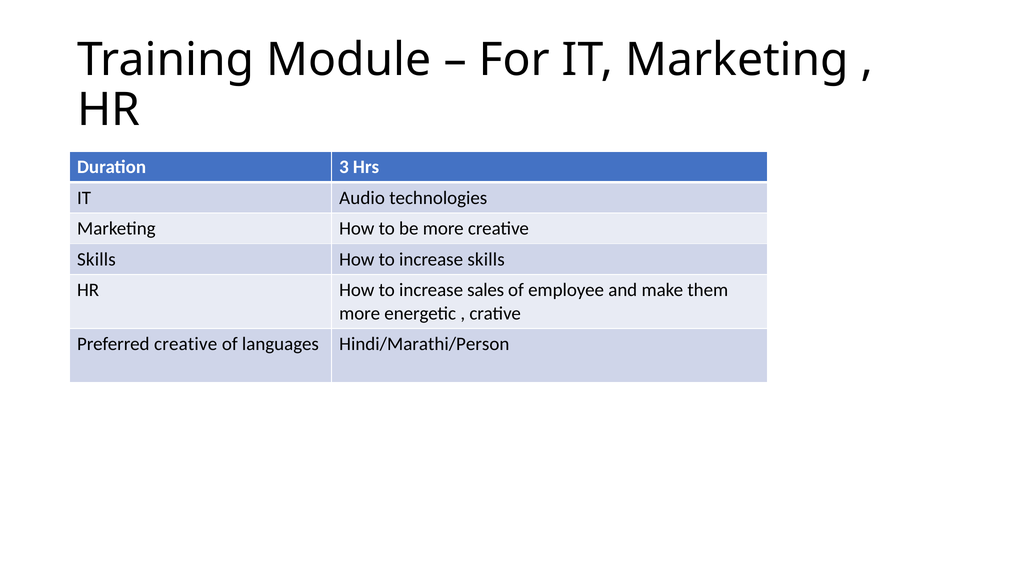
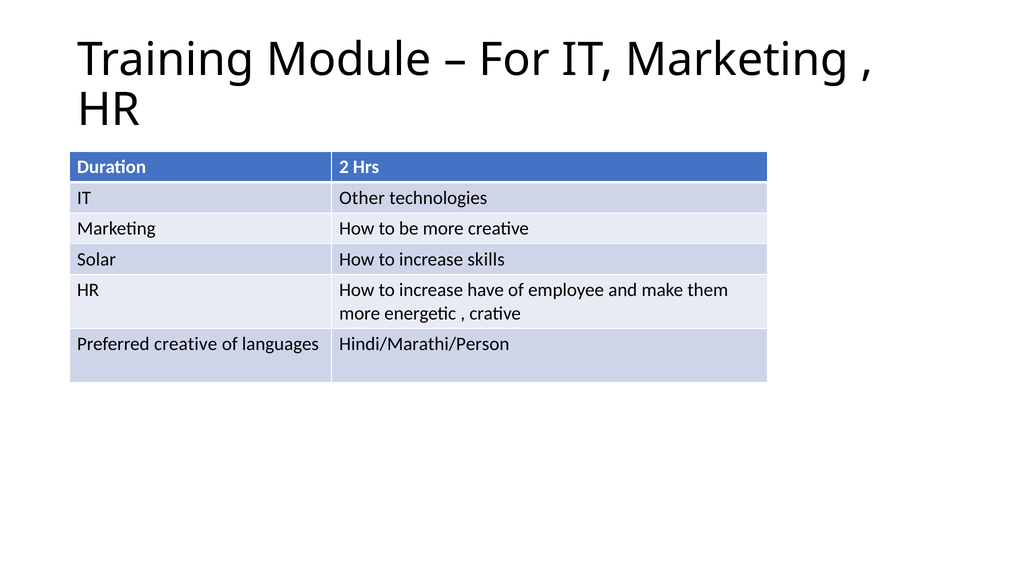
3: 3 -> 2 (344, 167)
Audio: Audio -> Other (362, 198)
Skills: Skills -> Solar (96, 259)
sales: sales -> have (486, 290)
